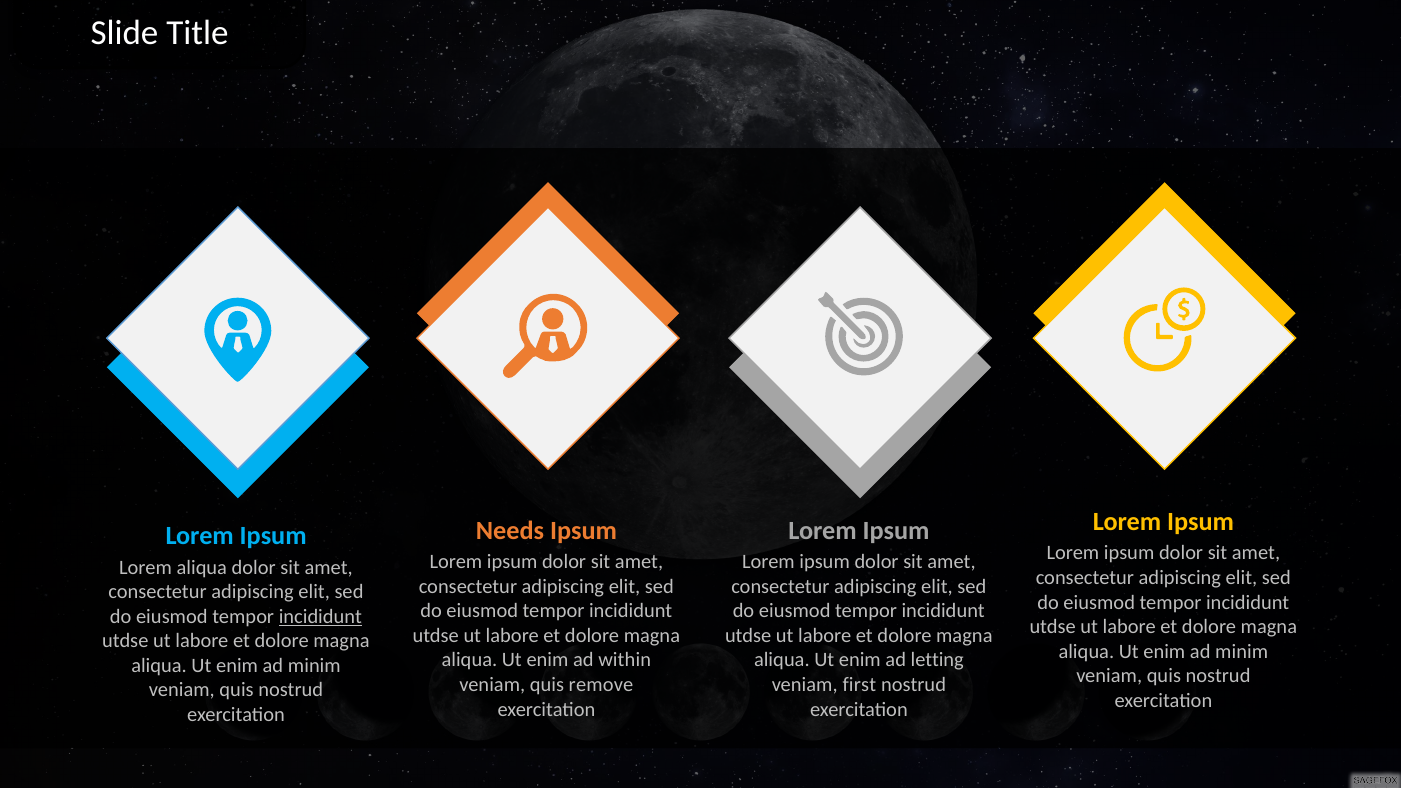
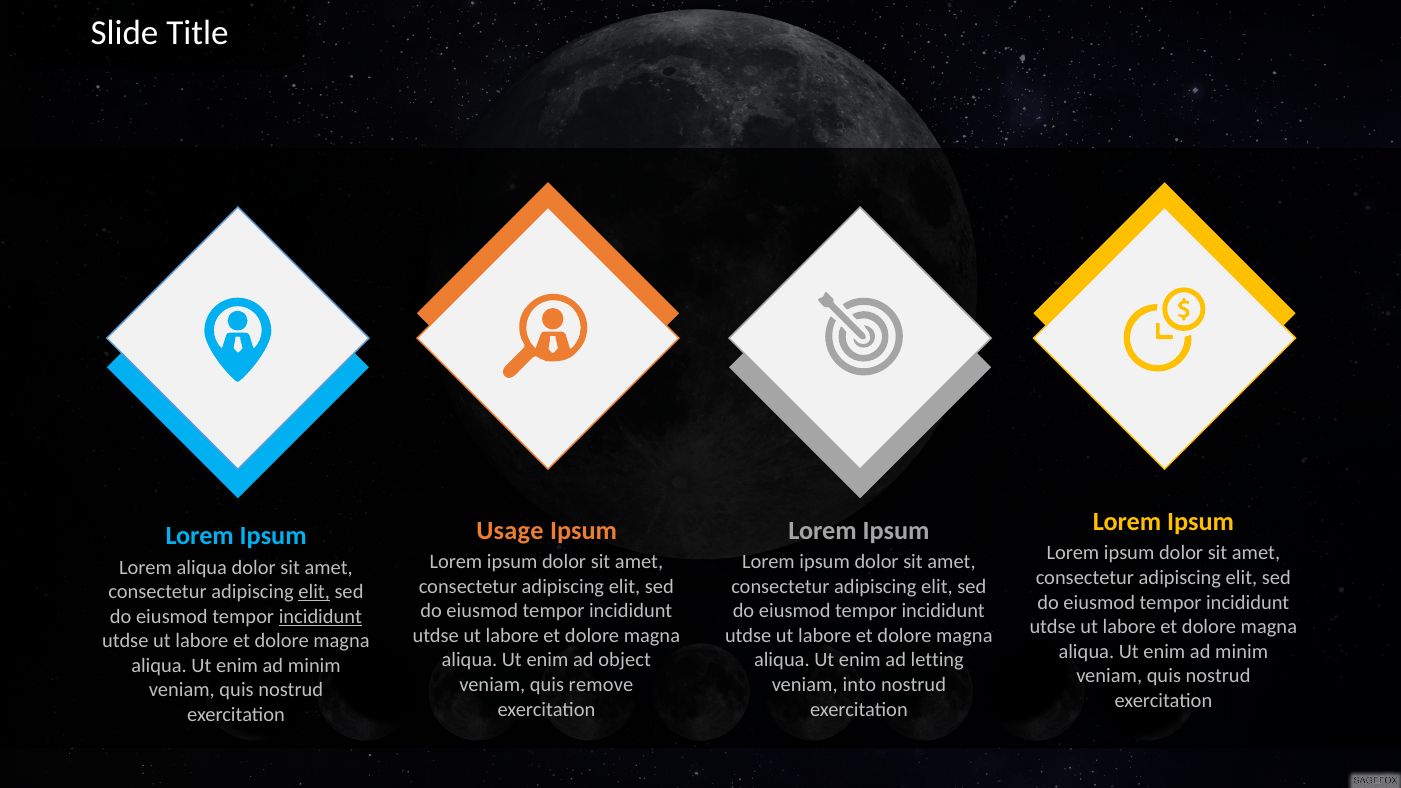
Needs: Needs -> Usage (510, 530)
elit underline: none -> present (314, 592)
within: within -> object (625, 660)
first: first -> into (859, 685)
